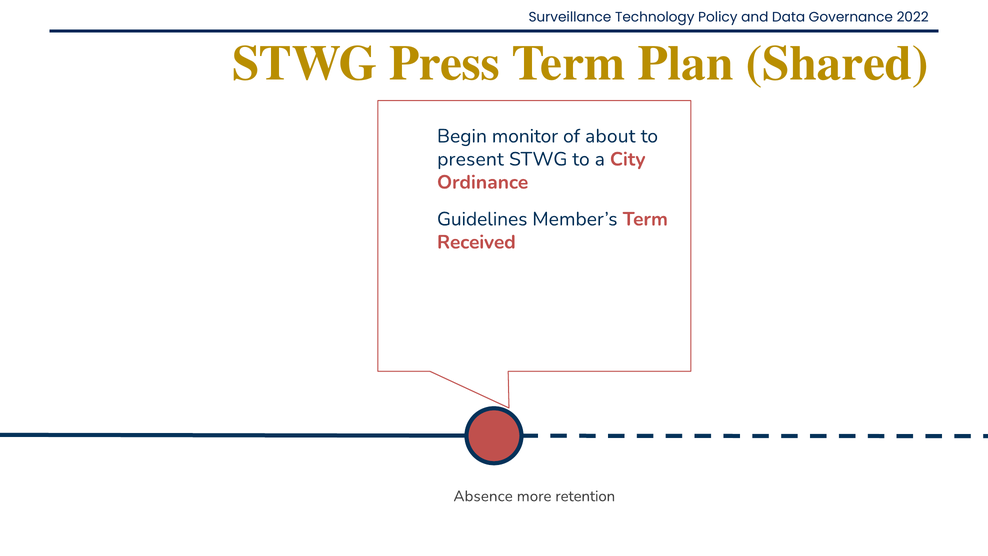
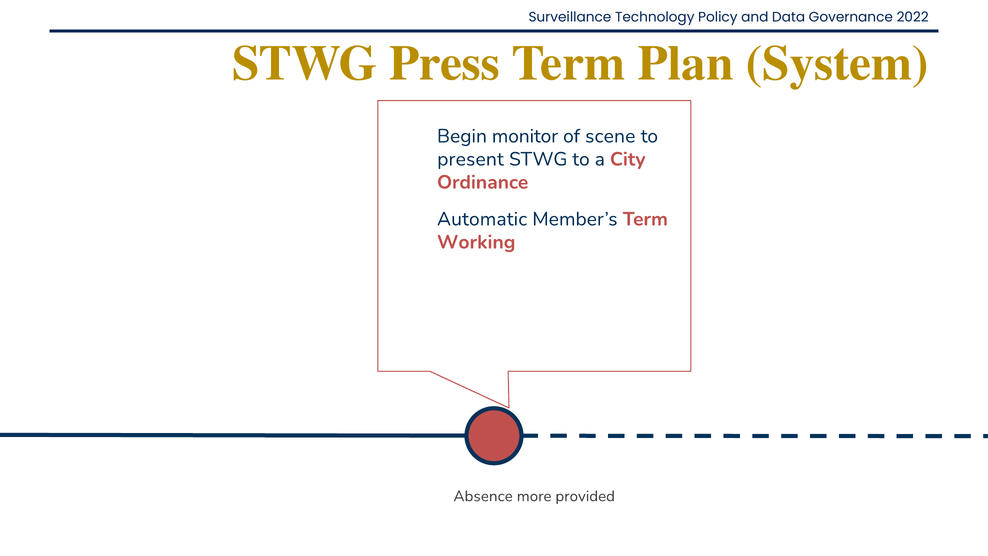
Shared: Shared -> System (837, 64)
about: about -> scene (610, 136)
Guidelines: Guidelines -> Automatic (482, 219)
Received: Received -> Working (476, 242)
retention: retention -> provided (585, 496)
